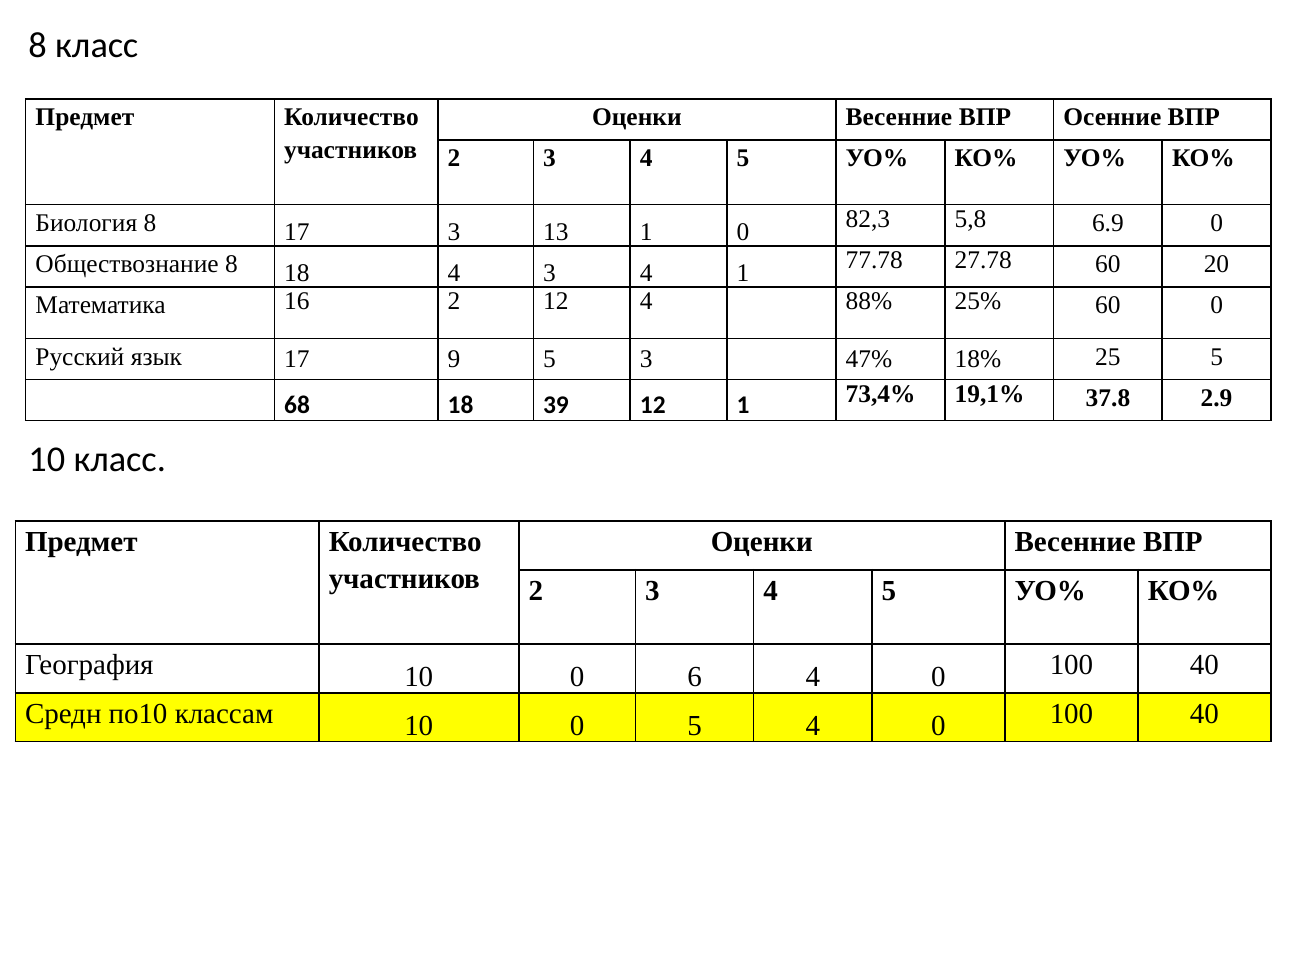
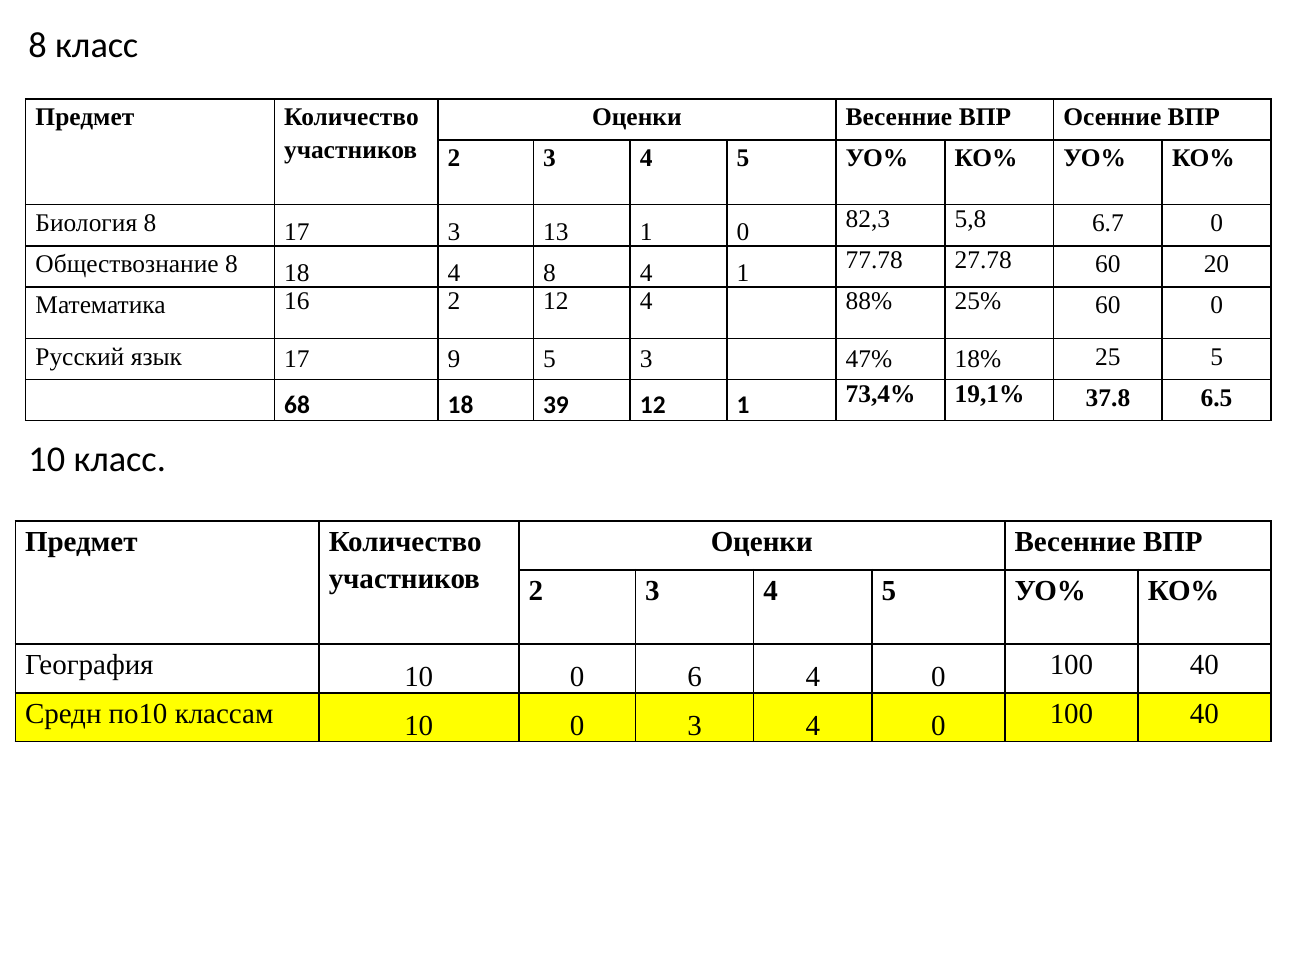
6.9: 6.9 -> 6.7 (1108, 223)
4 3: 3 -> 8 (549, 273)
2.9: 2.9 -> 6.5 (1217, 398)
0 5: 5 -> 3 (695, 726)
